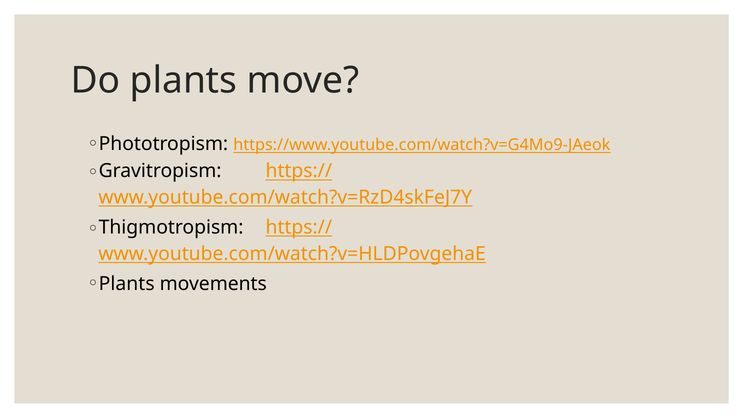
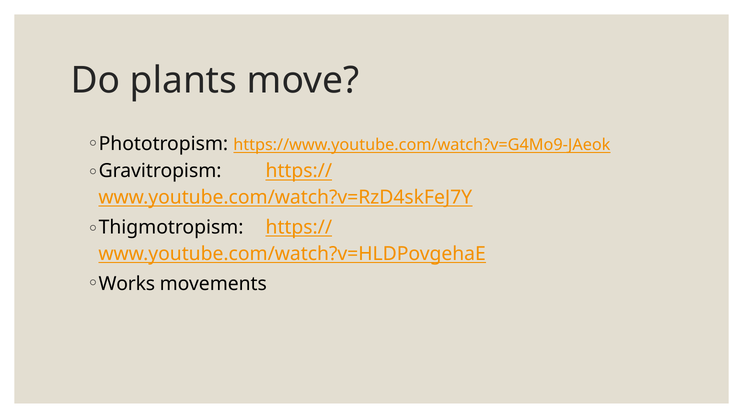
Plants: Plants -> Works (127, 284)
